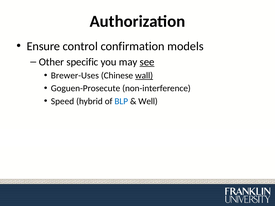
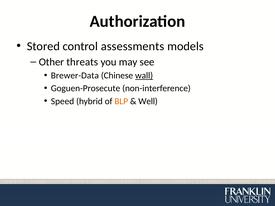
Ensure: Ensure -> Stored (43, 46)
confirmation: confirmation -> assessments (133, 46)
specific: specific -> threats (82, 62)
see underline: present -> none (147, 62)
Brewer-Uses: Brewer-Uses -> Brewer-Data (75, 76)
BLP colour: blue -> orange (121, 101)
